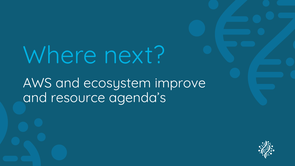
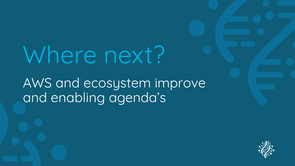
resource: resource -> enabling (78, 98)
